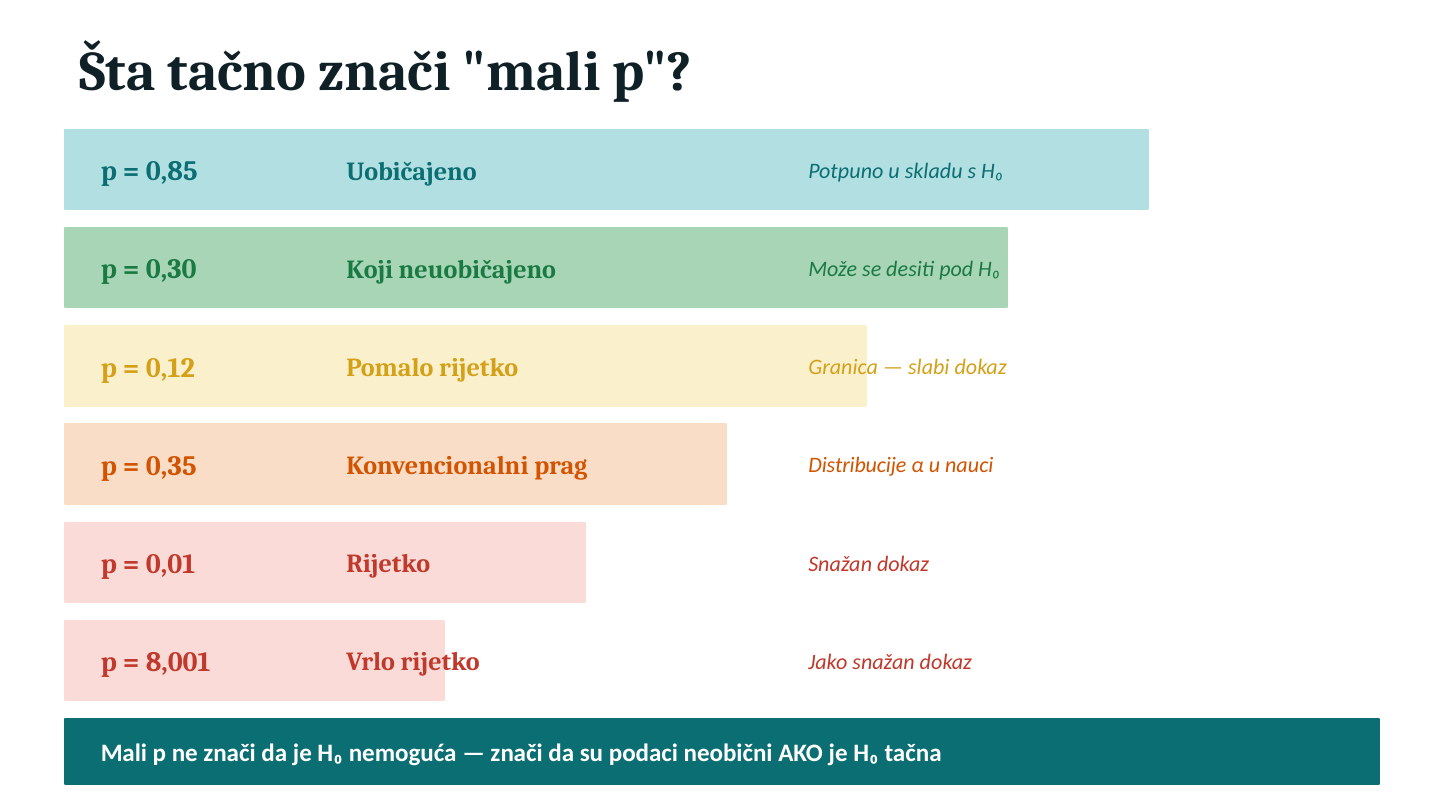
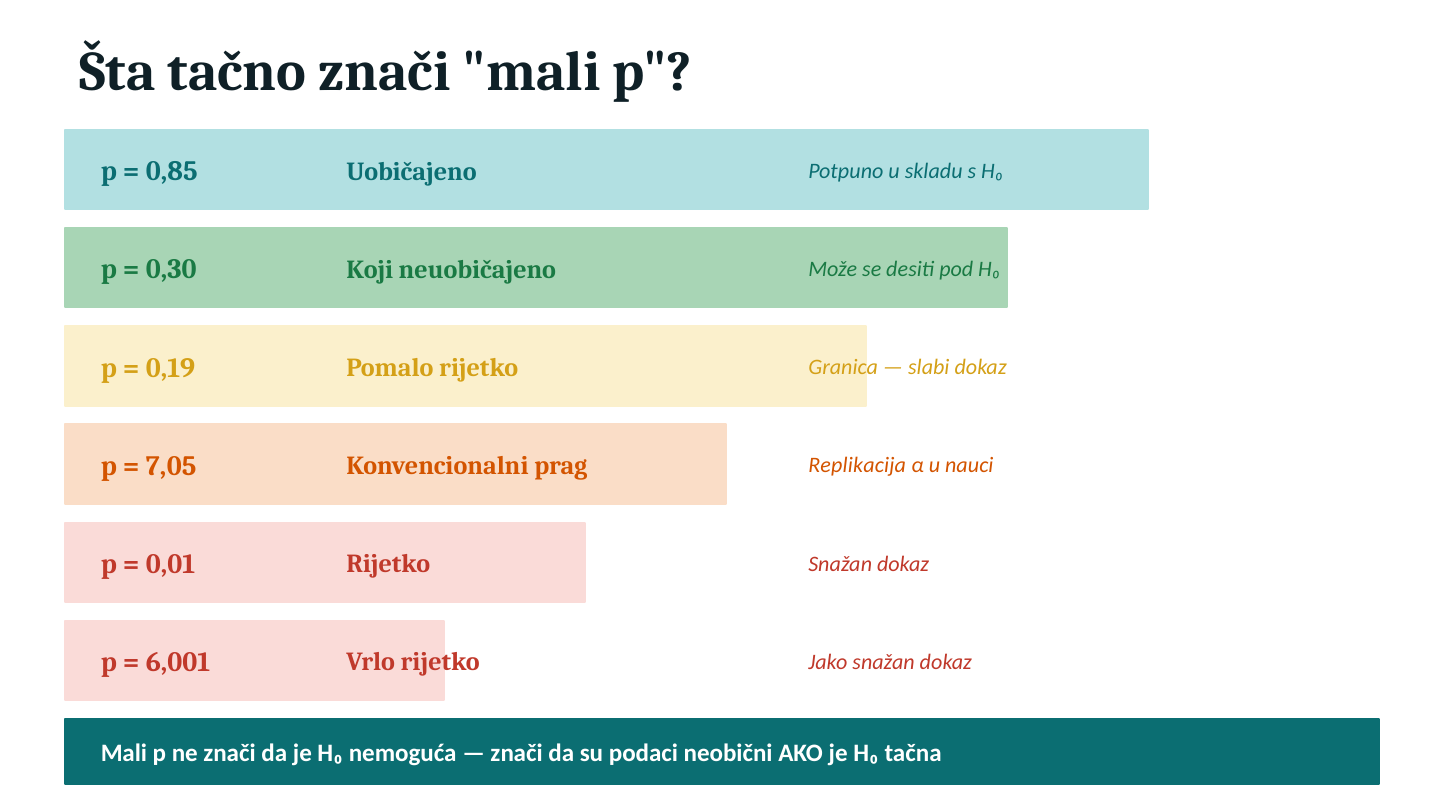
0,12: 0,12 -> 0,19 (170, 368)
0,35: 0,35 -> 7,05 (171, 466)
Distribucije: Distribucije -> Replikacija (857, 466)
8,001: 8,001 -> 6,001 (178, 663)
